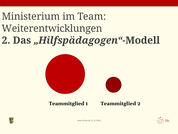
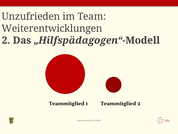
Ministerium: Ministerium -> Unzufrieden (31, 16)
